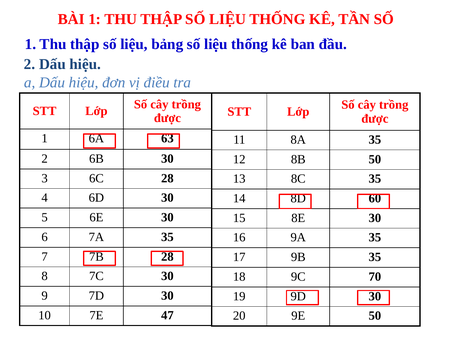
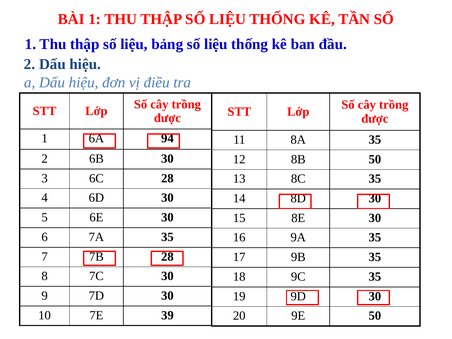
63: 63 -> 94 (167, 138)
8D 60: 60 -> 30 (375, 198)
9C 70: 70 -> 35 (375, 277)
47: 47 -> 39 (167, 315)
